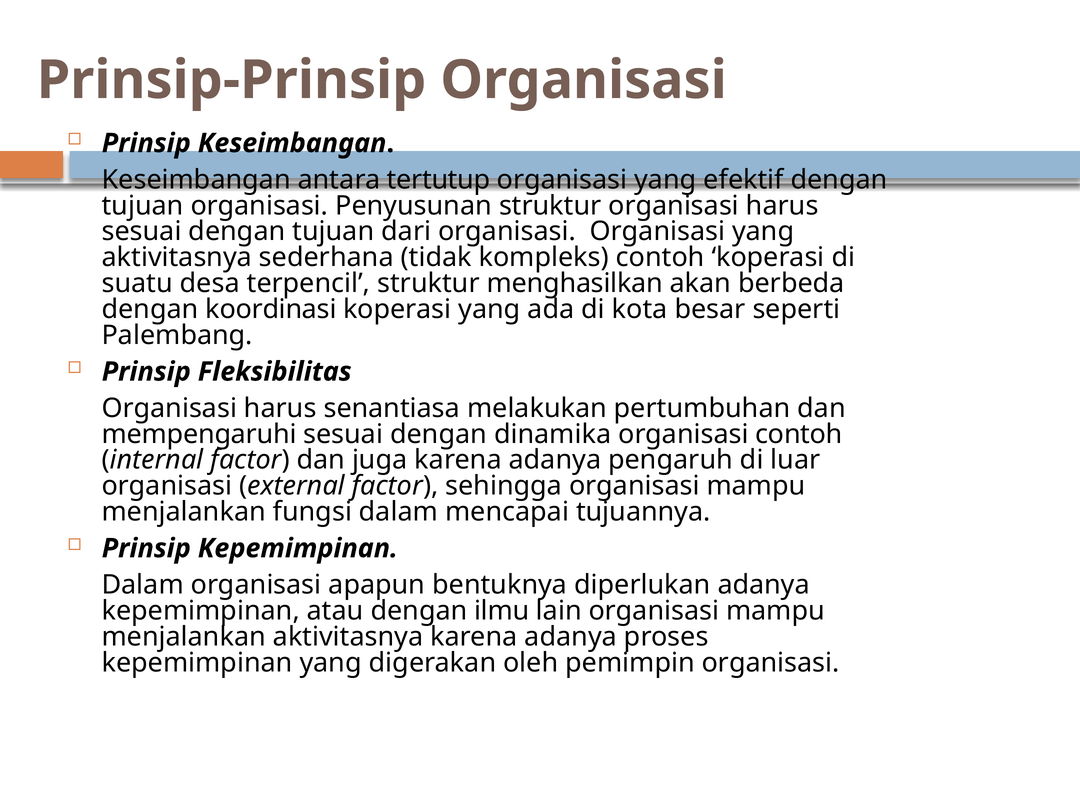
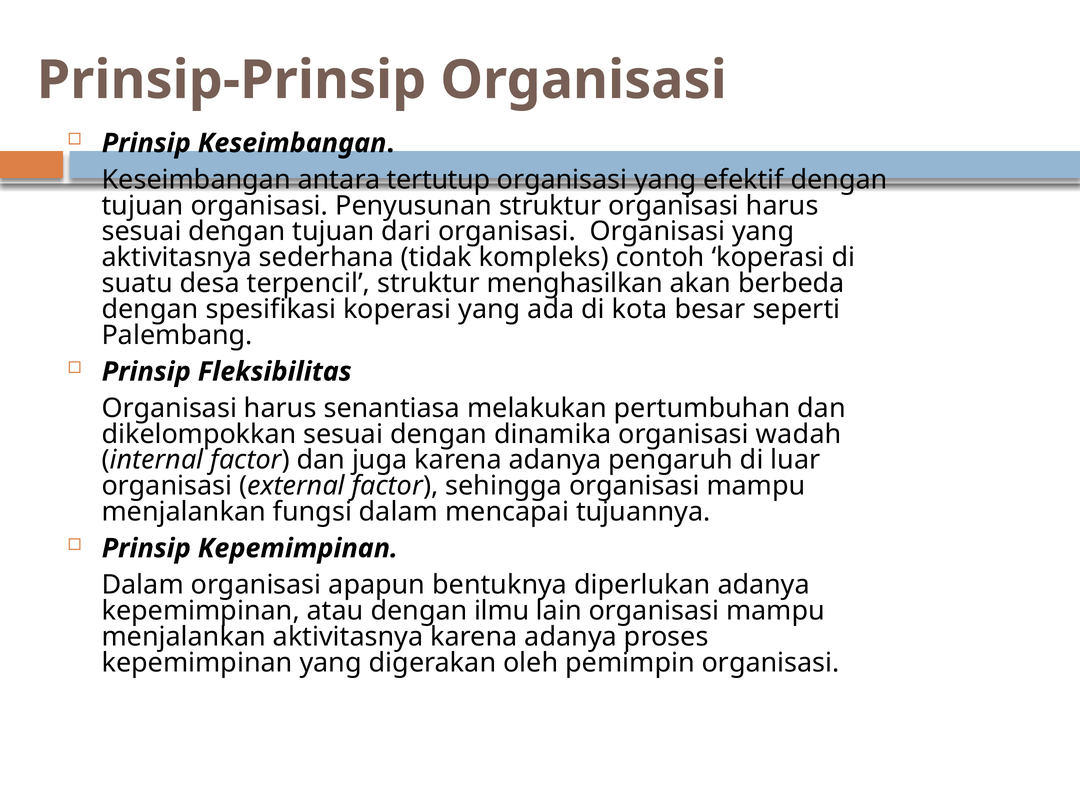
koordinasi: koordinasi -> spesifikasi (271, 309)
mempengaruhi: mempengaruhi -> dikelompokkan (199, 434)
organisasi contoh: contoh -> wadah (799, 434)
